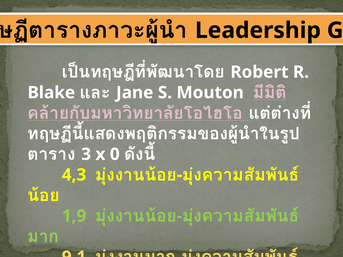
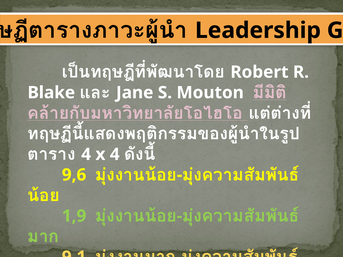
3: 3 -> 4 (86, 154)
x 0: 0 -> 4 (115, 154)
4,3: 4,3 -> 9,6 (74, 175)
